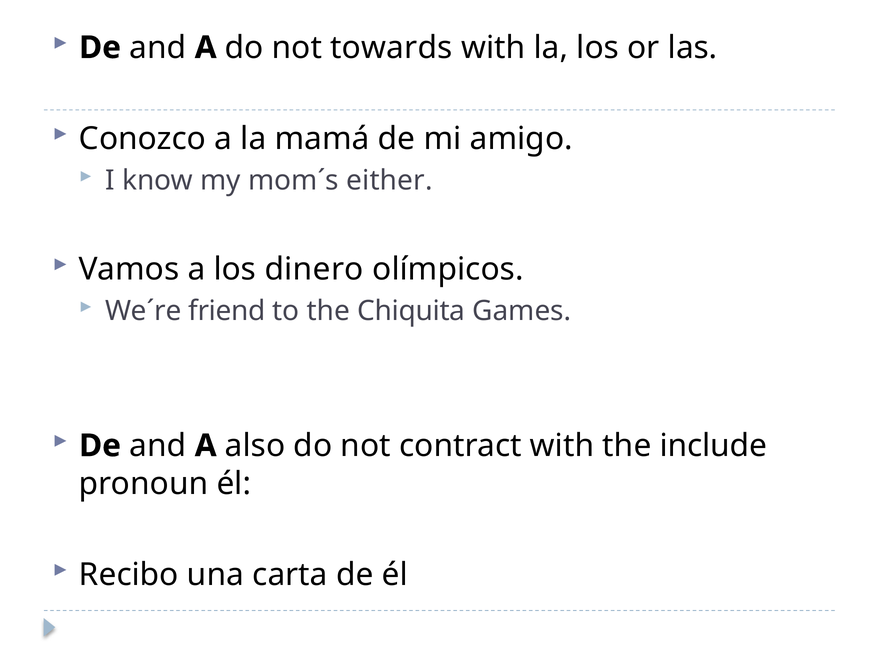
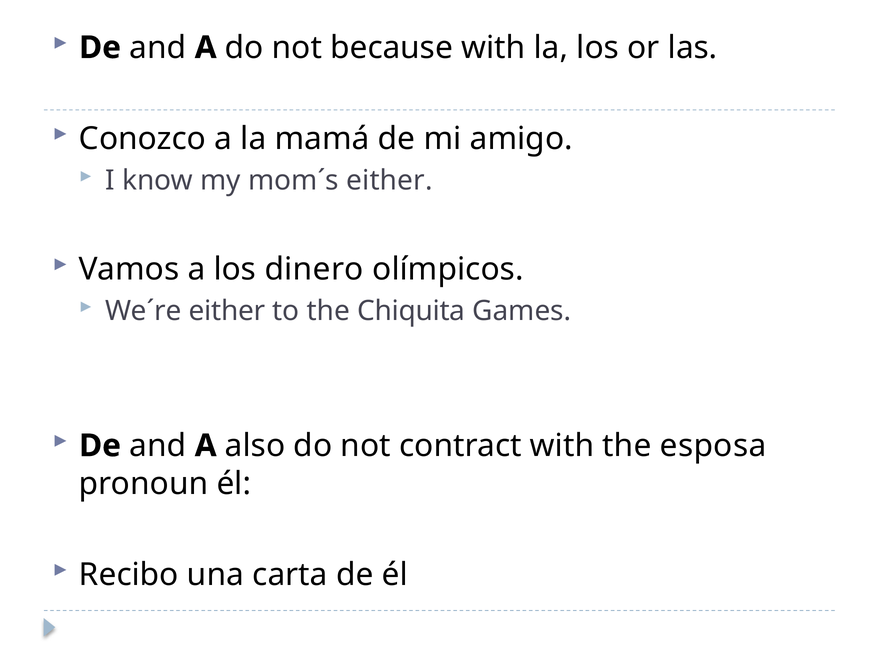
towards: towards -> because (392, 48)
We´re friend: friend -> either (227, 311)
include: include -> esposa (713, 446)
